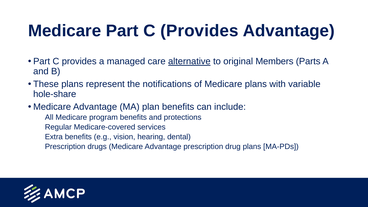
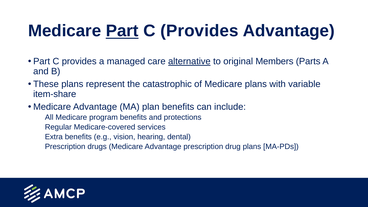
Part underline: none -> present (122, 31)
notifications: notifications -> catastrophic (167, 84)
hole-share: hole-share -> item-share (55, 94)
